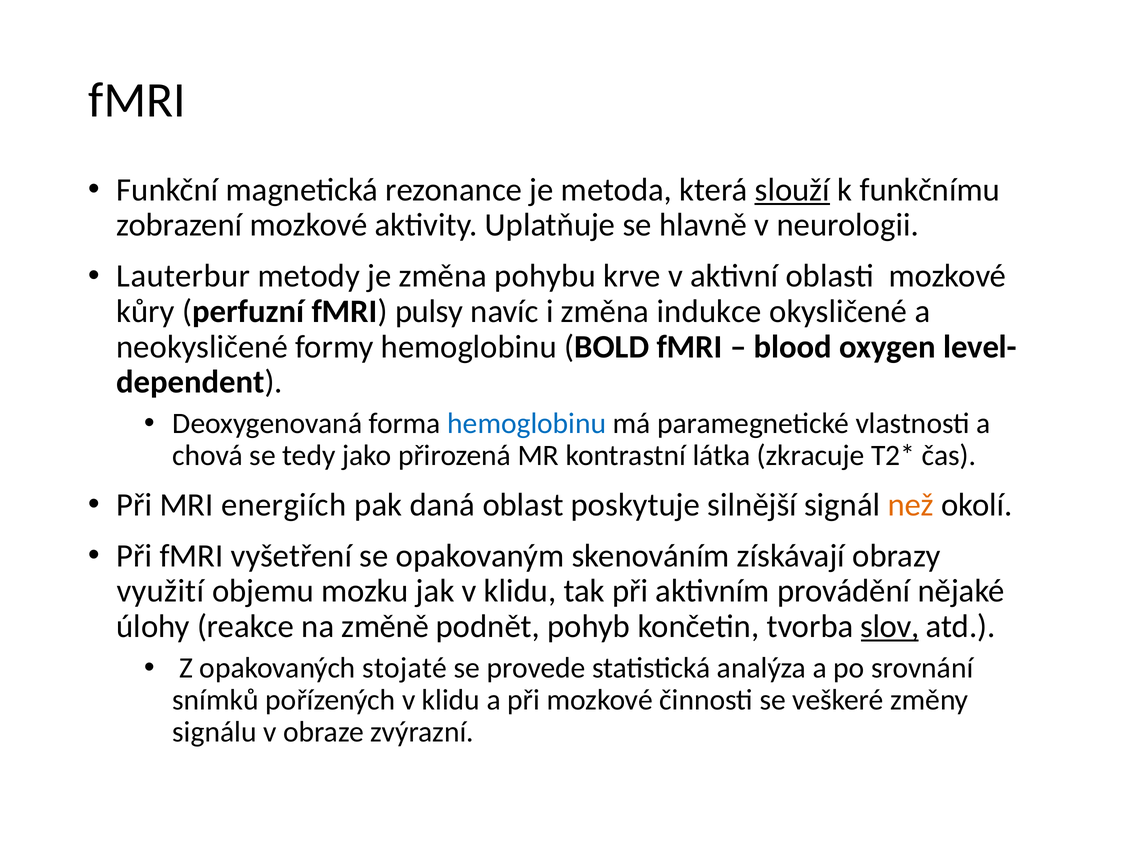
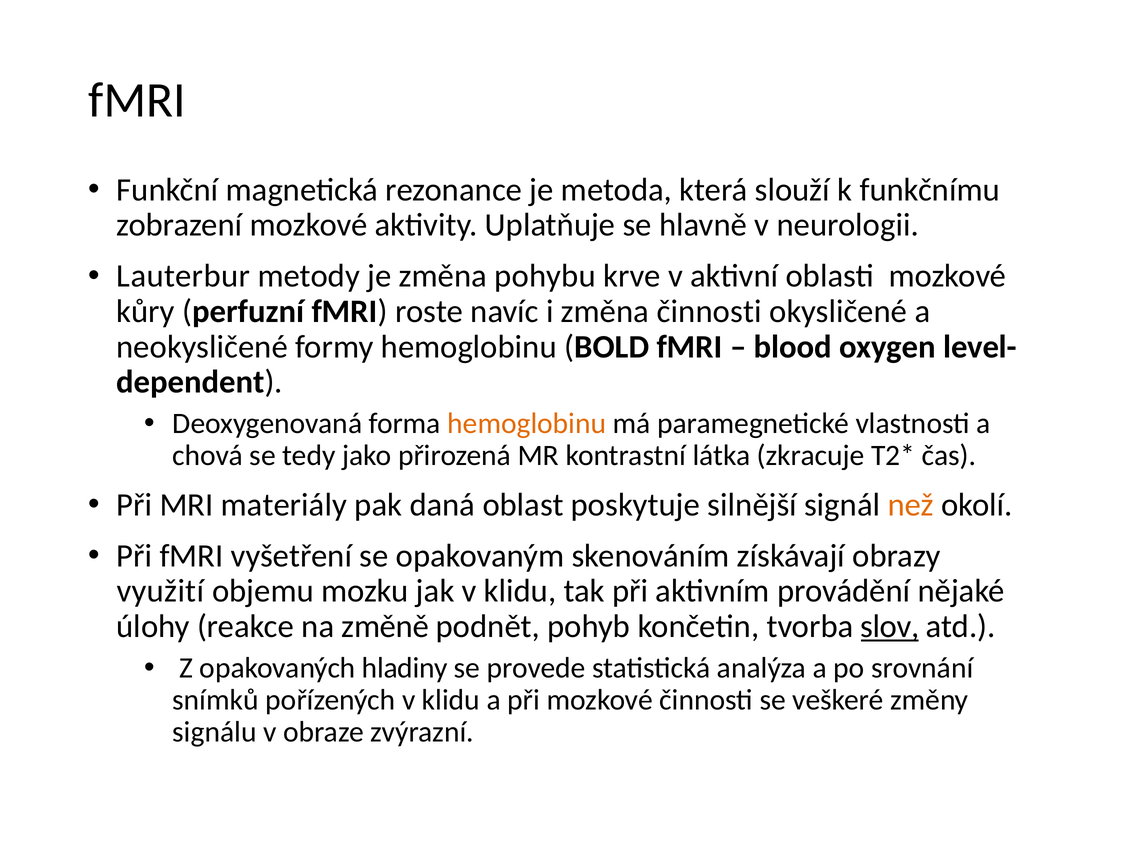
slouží underline: present -> none (792, 190)
pulsy: pulsy -> roste (429, 311)
změna indukce: indukce -> činnosti (709, 311)
hemoglobinu colour: blue -> orange (527, 423)
energiích: energiích -> materiály (284, 505)
stojaté: stojaté -> hladiny (405, 668)
